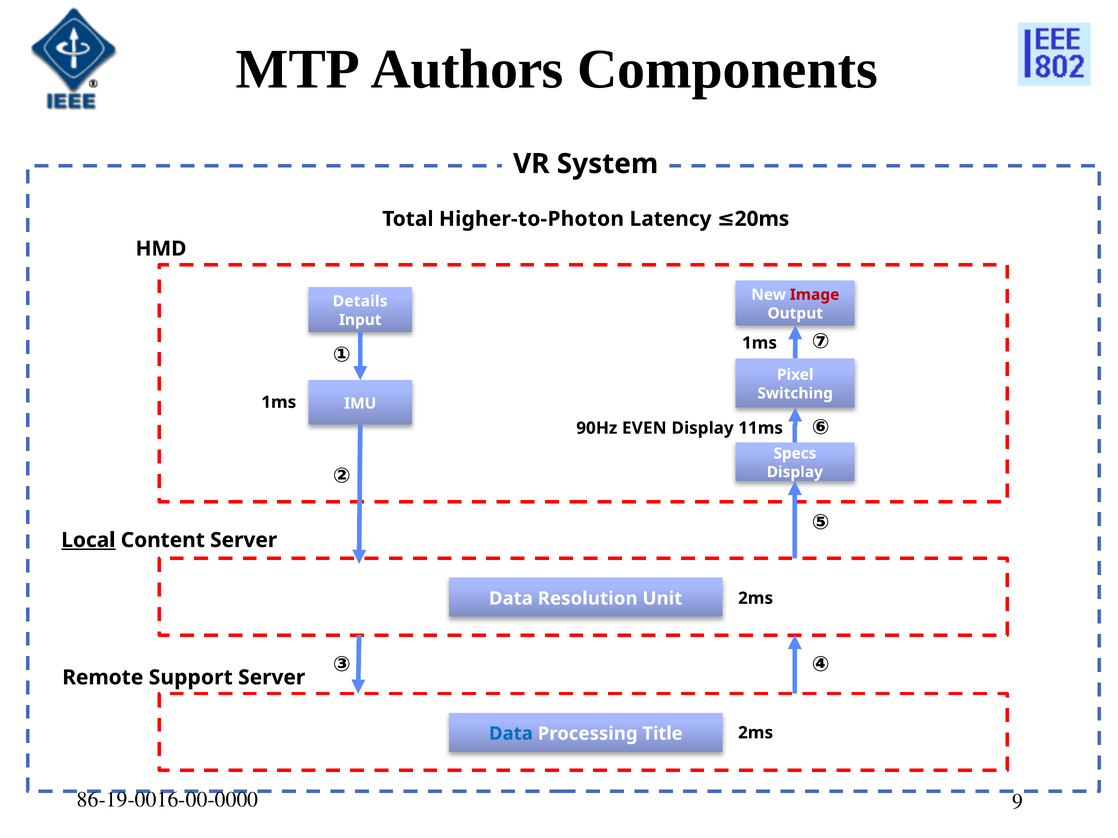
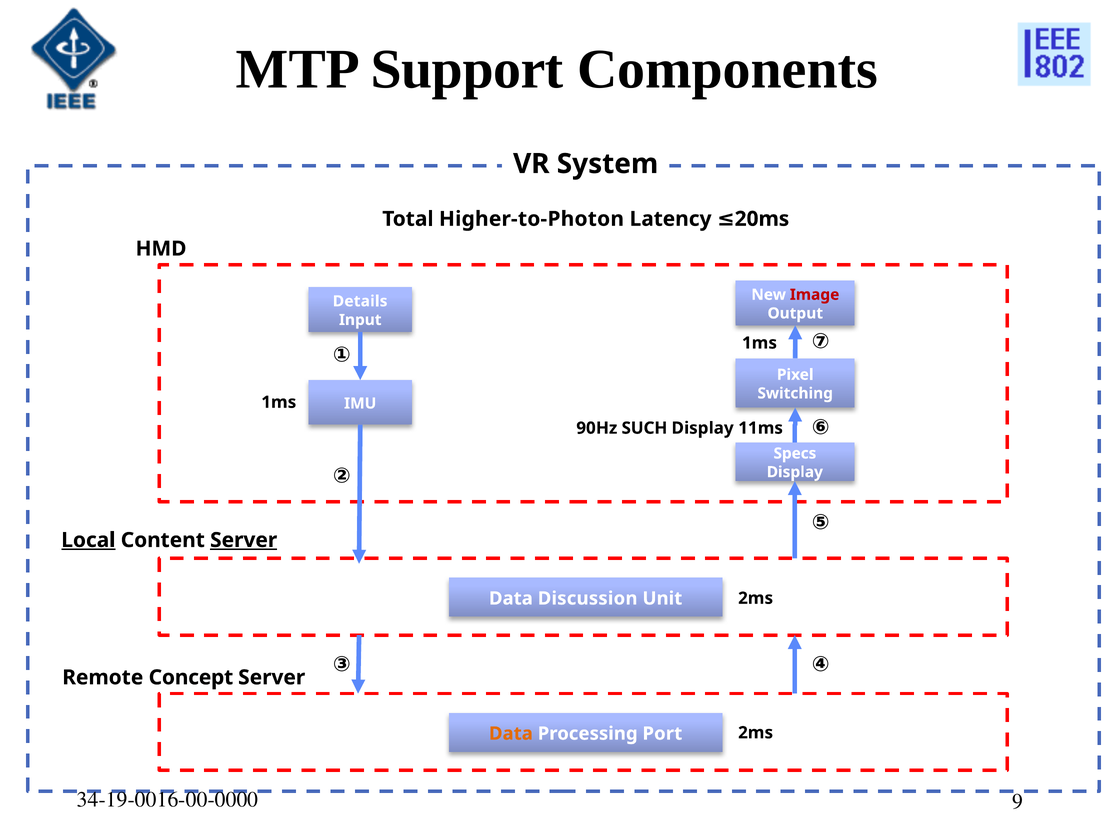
Authors: Authors -> Support (467, 69)
EVEN: EVEN -> SUCH (644, 428)
Server underline: none -> present (244, 540)
Resolution: Resolution -> Discussion (588, 599)
Support: Support -> Concept (191, 678)
Data colour: blue -> orange (511, 734)
Title: Title -> Port (662, 734)
86-19-0016-00-0000: 86-19-0016-00-0000 -> 34-19-0016-00-0000 (168, 800)
